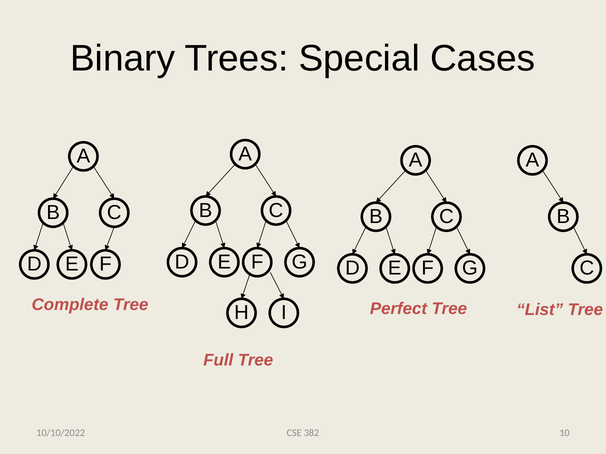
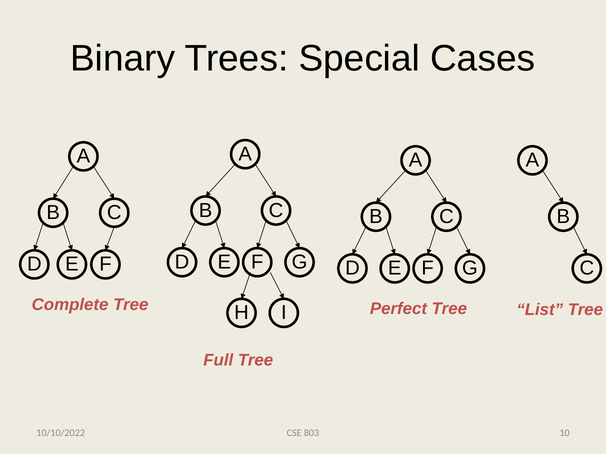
382: 382 -> 803 (312, 433)
